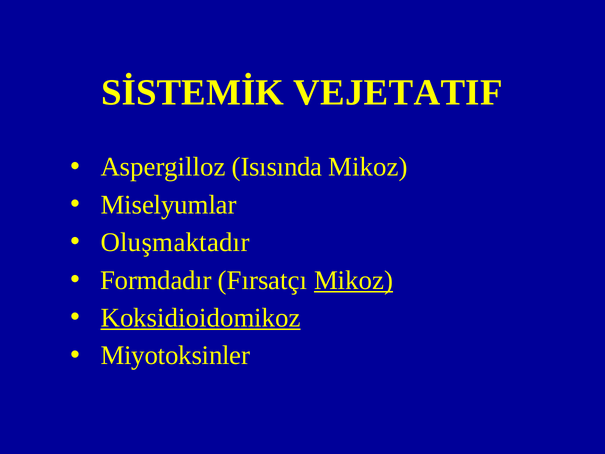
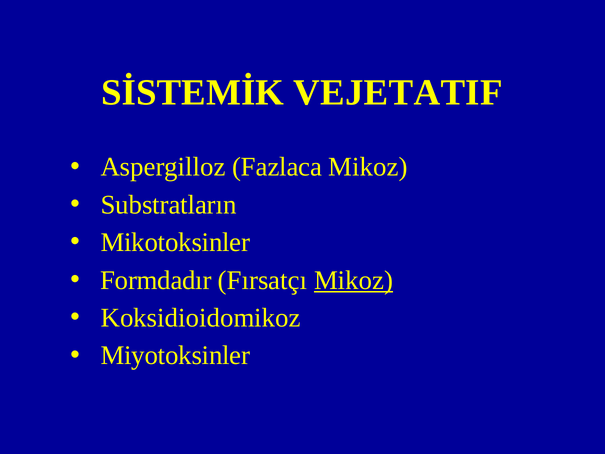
Isısında: Isısında -> Fazlaca (277, 167)
Miselyumlar: Miselyumlar -> Substratların (169, 205)
Oluşmaktadır: Oluşmaktadır -> Mikotoksinler (175, 242)
Koksidioidomikoz underline: present -> none (201, 318)
